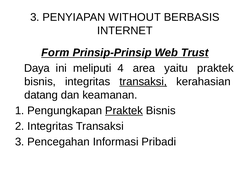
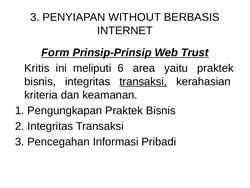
Daya: Daya -> Kritis (37, 68)
4: 4 -> 6 (121, 68)
datang: datang -> kriteria (41, 95)
Praktek underline: present -> none (124, 110)
